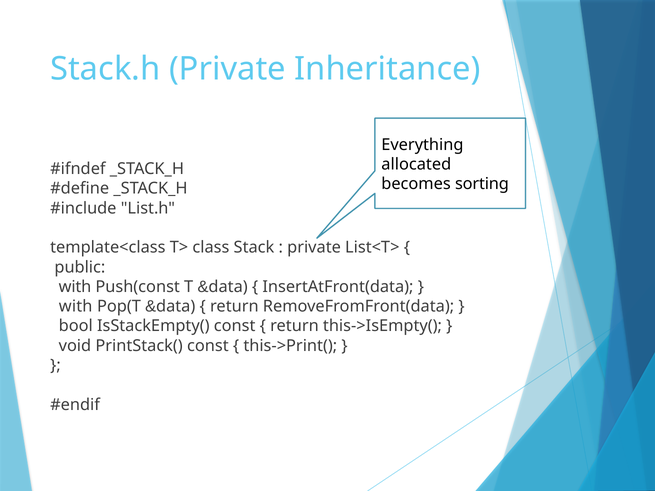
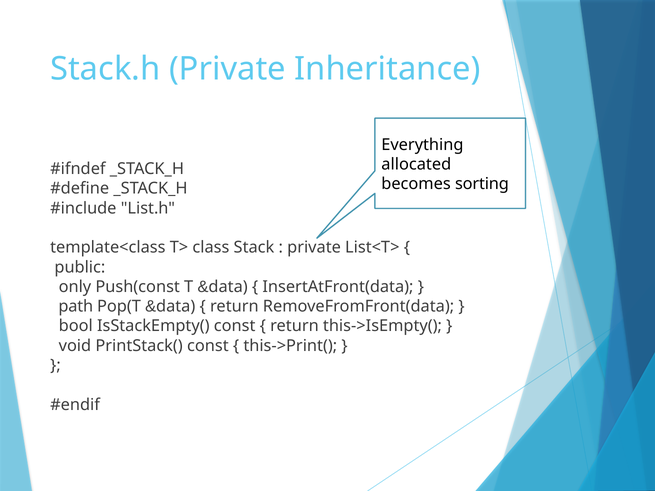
with: with -> only (75, 287)
with: with -> path (76, 307)
